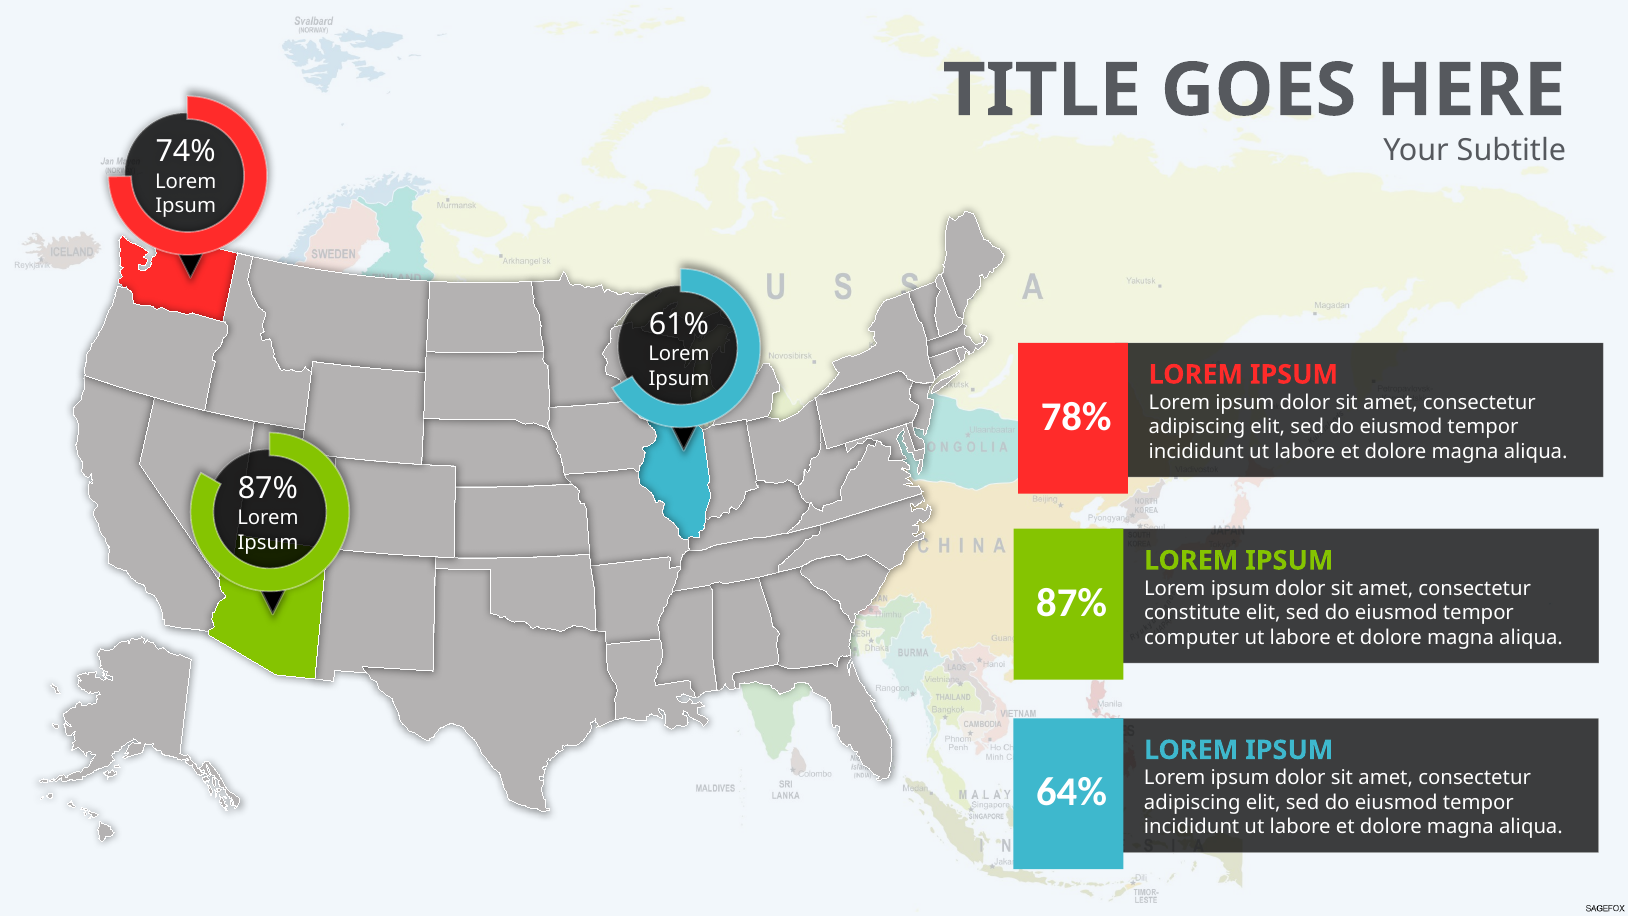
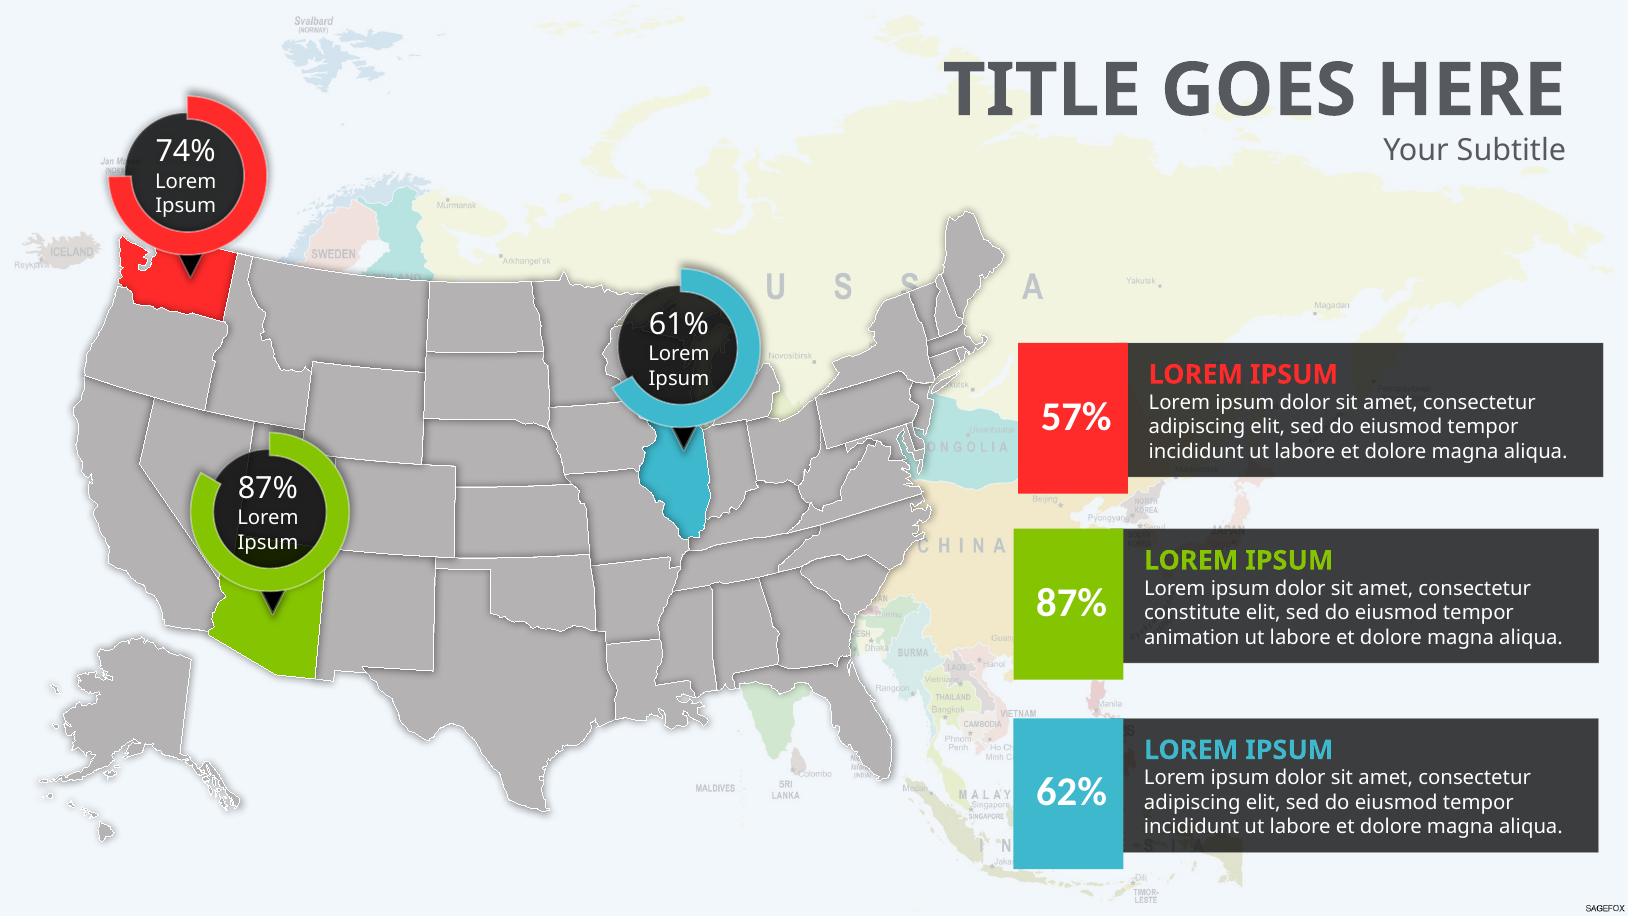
78%: 78% -> 57% (1076, 417)
computer: computer -> animation (1192, 637)
64%: 64% -> 62% (1072, 792)
